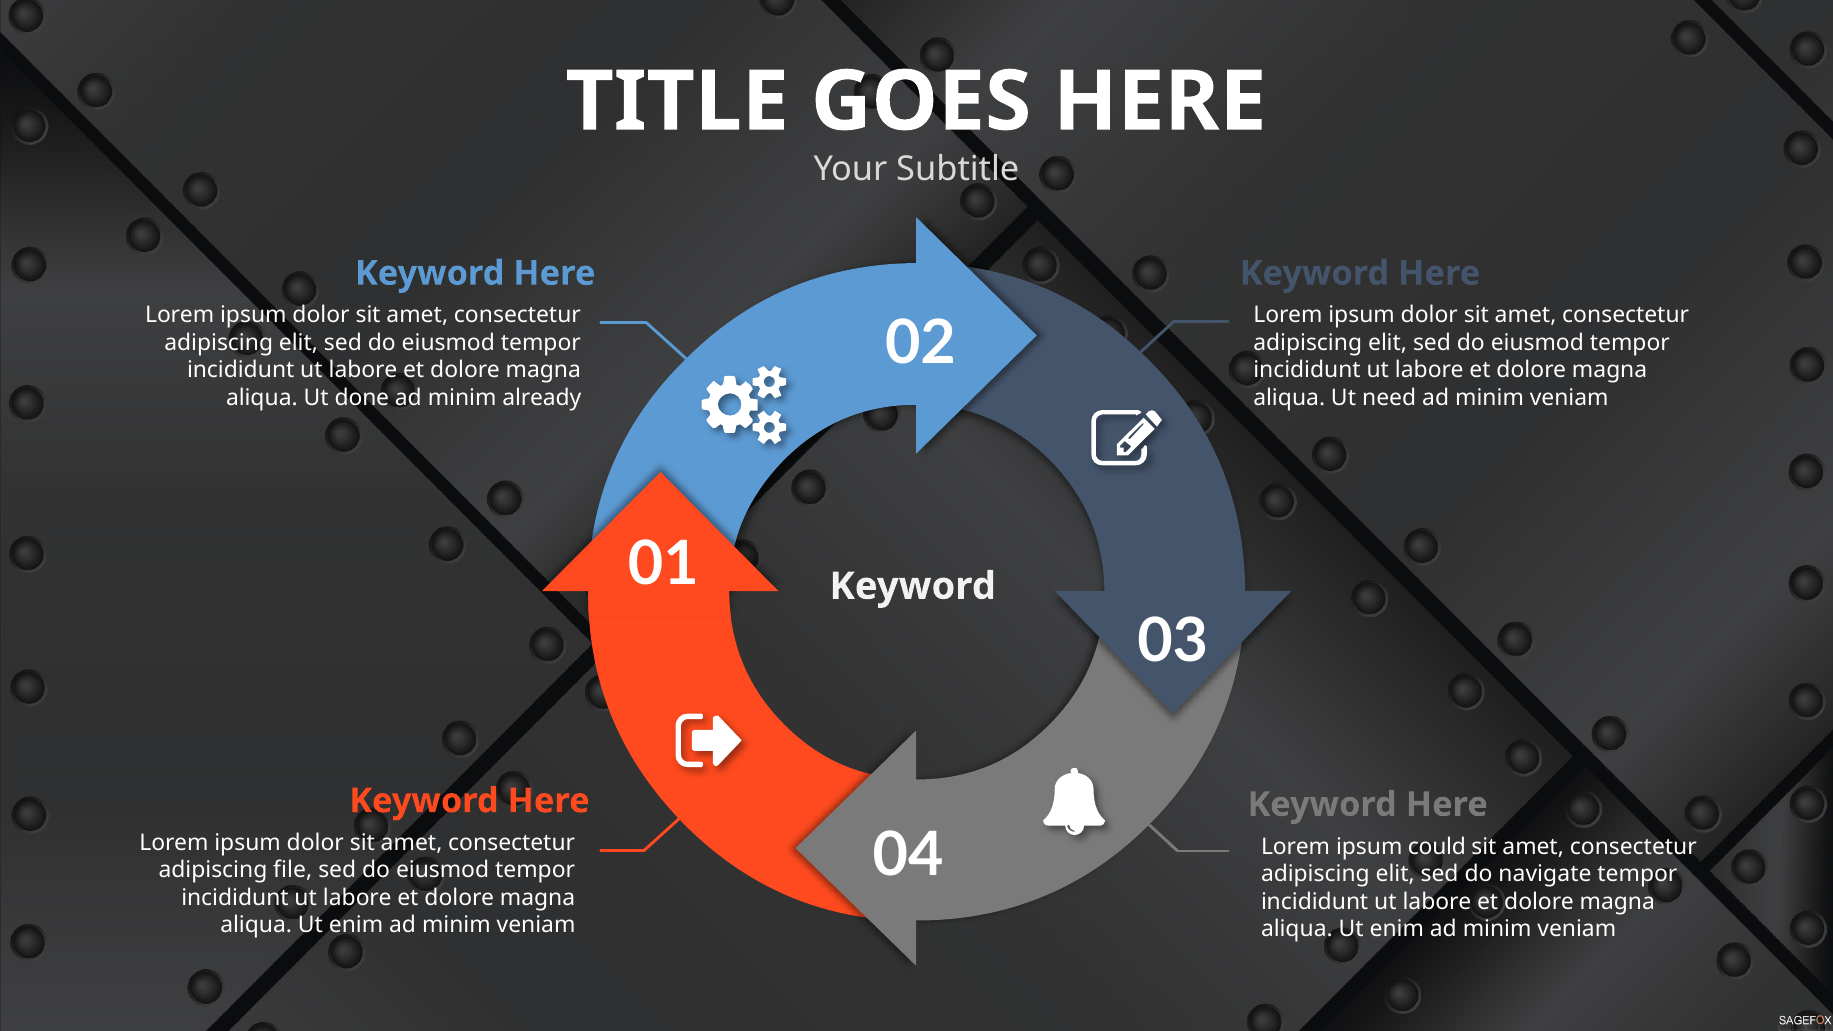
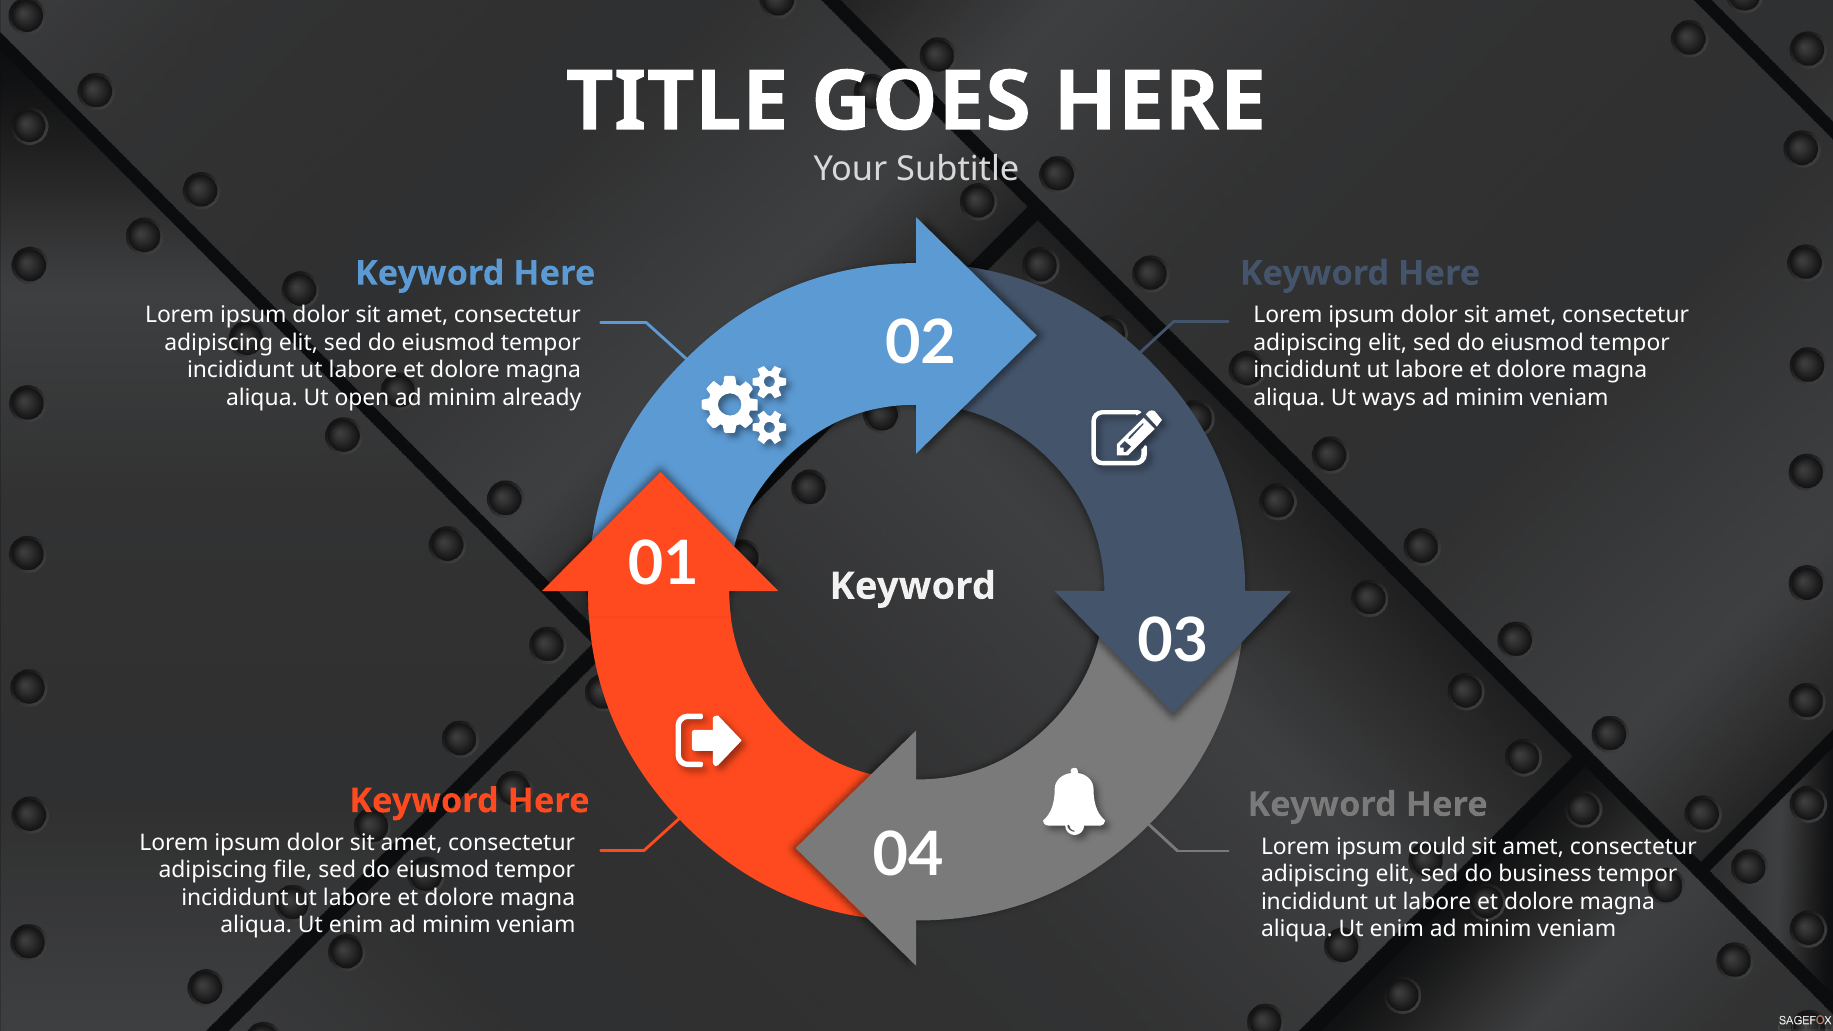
done: done -> open (362, 398)
need: need -> ways (1389, 398)
navigate: navigate -> business (1545, 874)
